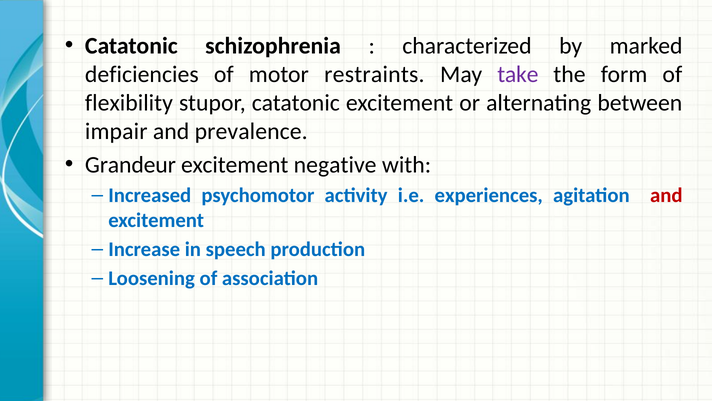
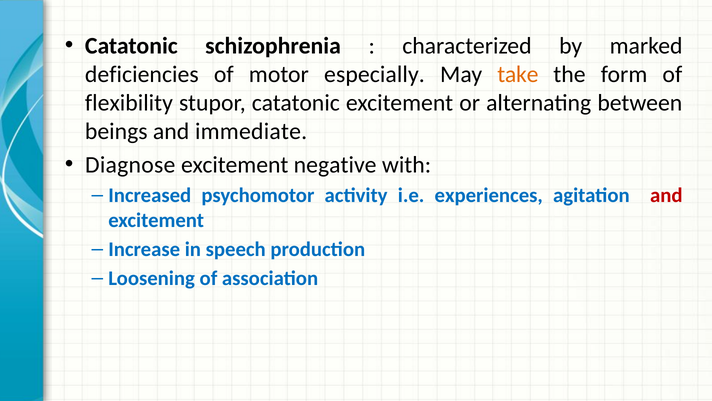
restraints: restraints -> especially (374, 74)
take colour: purple -> orange (518, 74)
impair: impair -> beings (116, 131)
prevalence: prevalence -> immediate (251, 131)
Grandeur: Grandeur -> Diagnose (130, 164)
